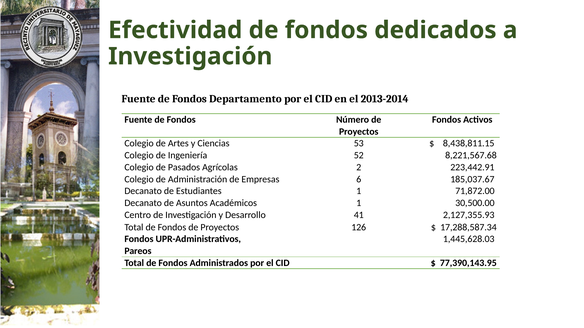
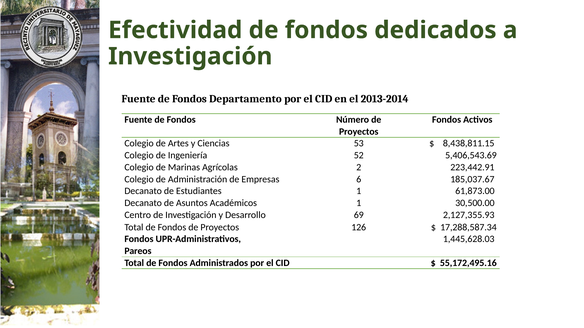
8,221,567.68: 8,221,567.68 -> 5,406,543.69 (471, 156)
Pasados: Pasados -> Marinas (184, 168)
71,872.00: 71,872.00 -> 61,873.00 (475, 191)
41: 41 -> 69 (359, 215)
77,390,143.95: 77,390,143.95 -> 55,172,495.16 (468, 263)
